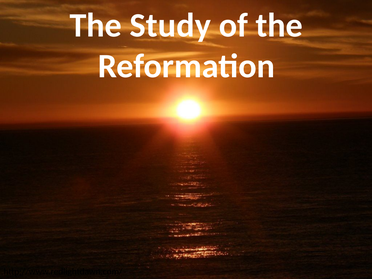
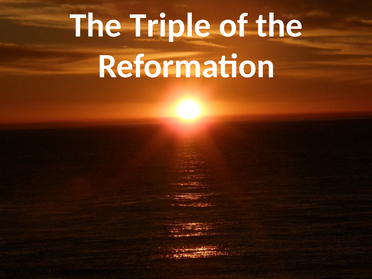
Study: Study -> Triple (170, 25)
